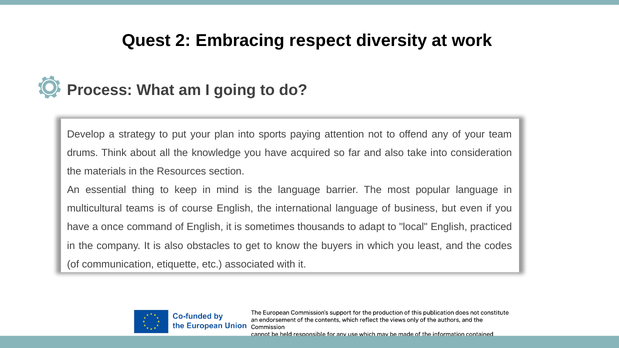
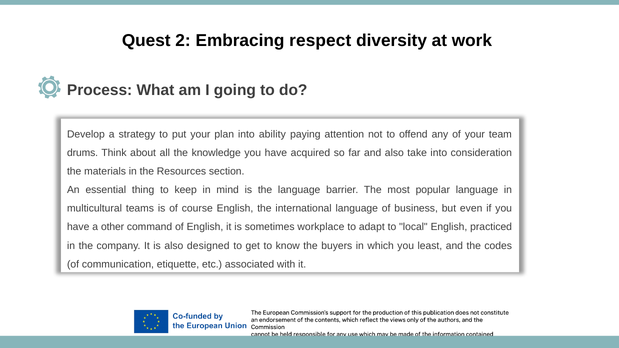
sports: sports -> ability (272, 134)
once: once -> other (113, 227)
thousands: thousands -> workplace (321, 227)
obstacles: obstacles -> designed (208, 246)
